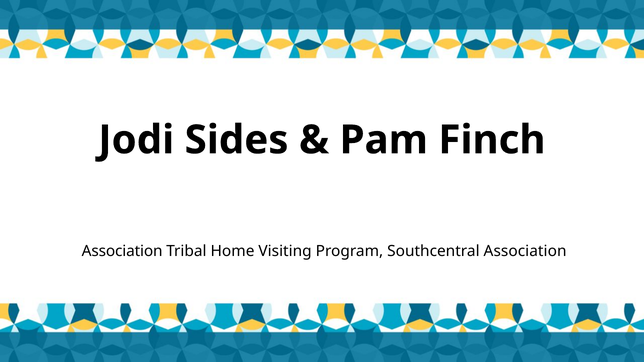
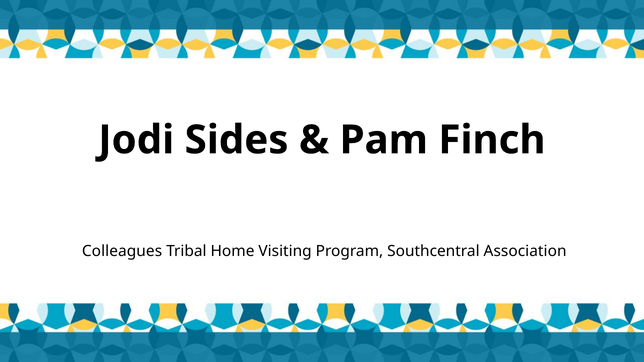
Association: Association -> Colleagues (122, 251)
